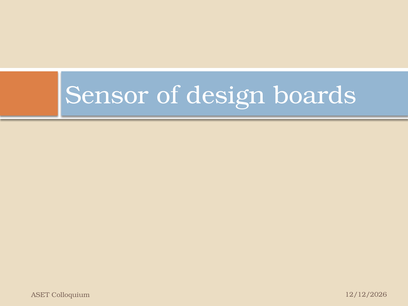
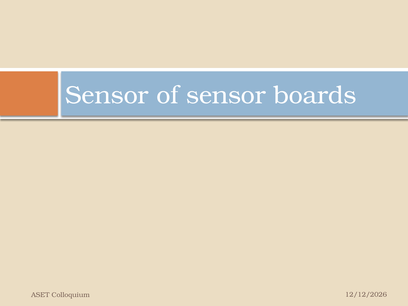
of design: design -> sensor (226, 95)
